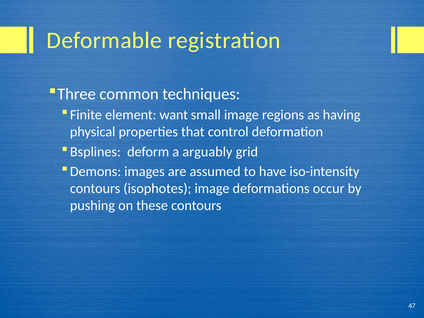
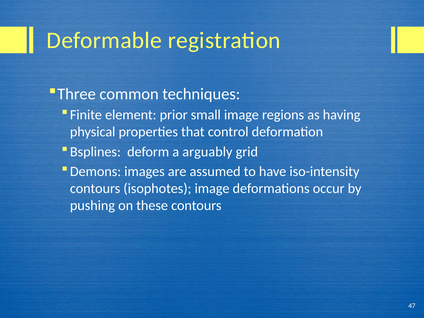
want: want -> prior (174, 115)
